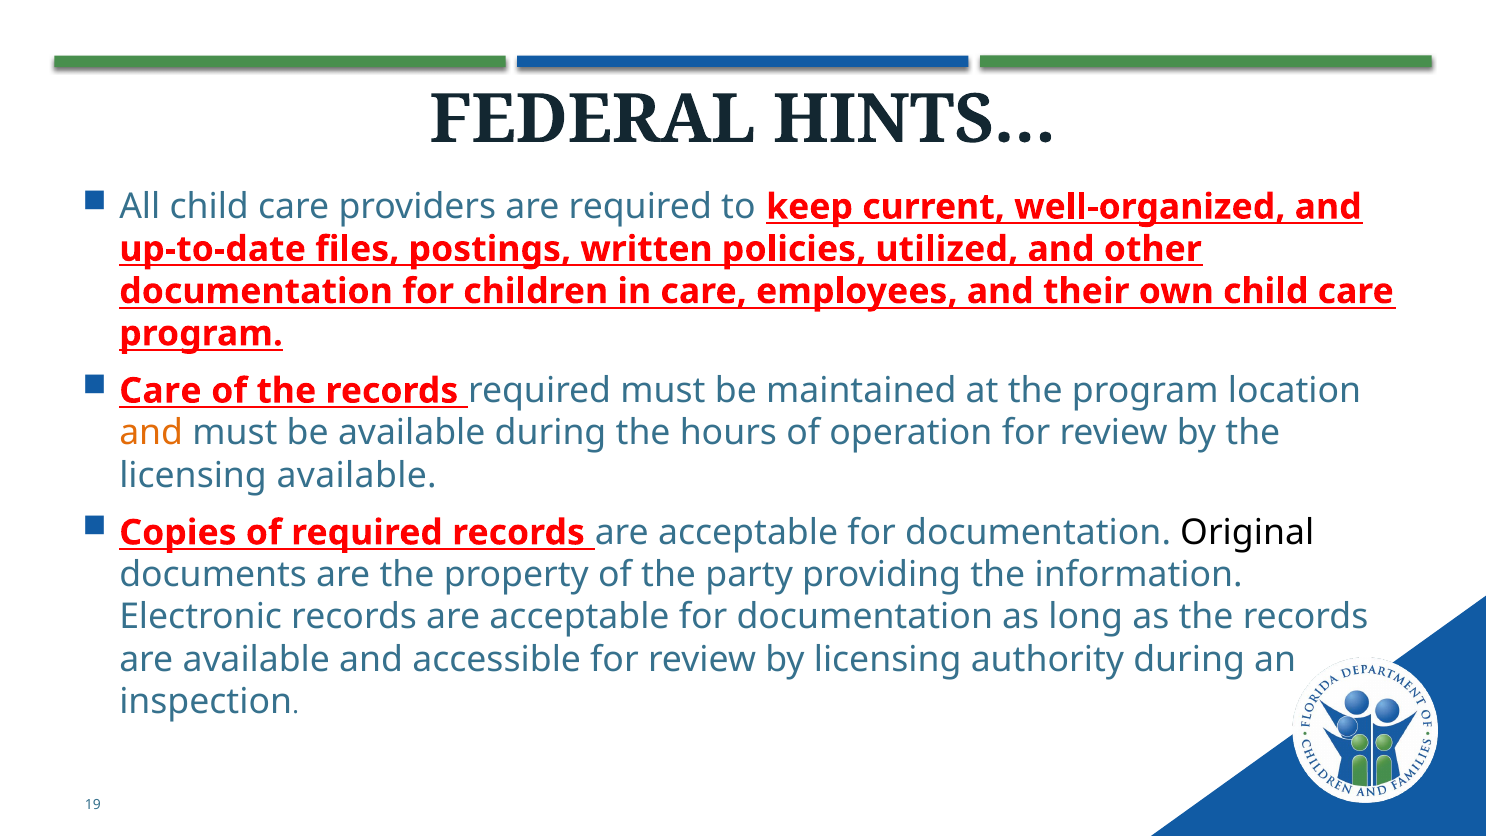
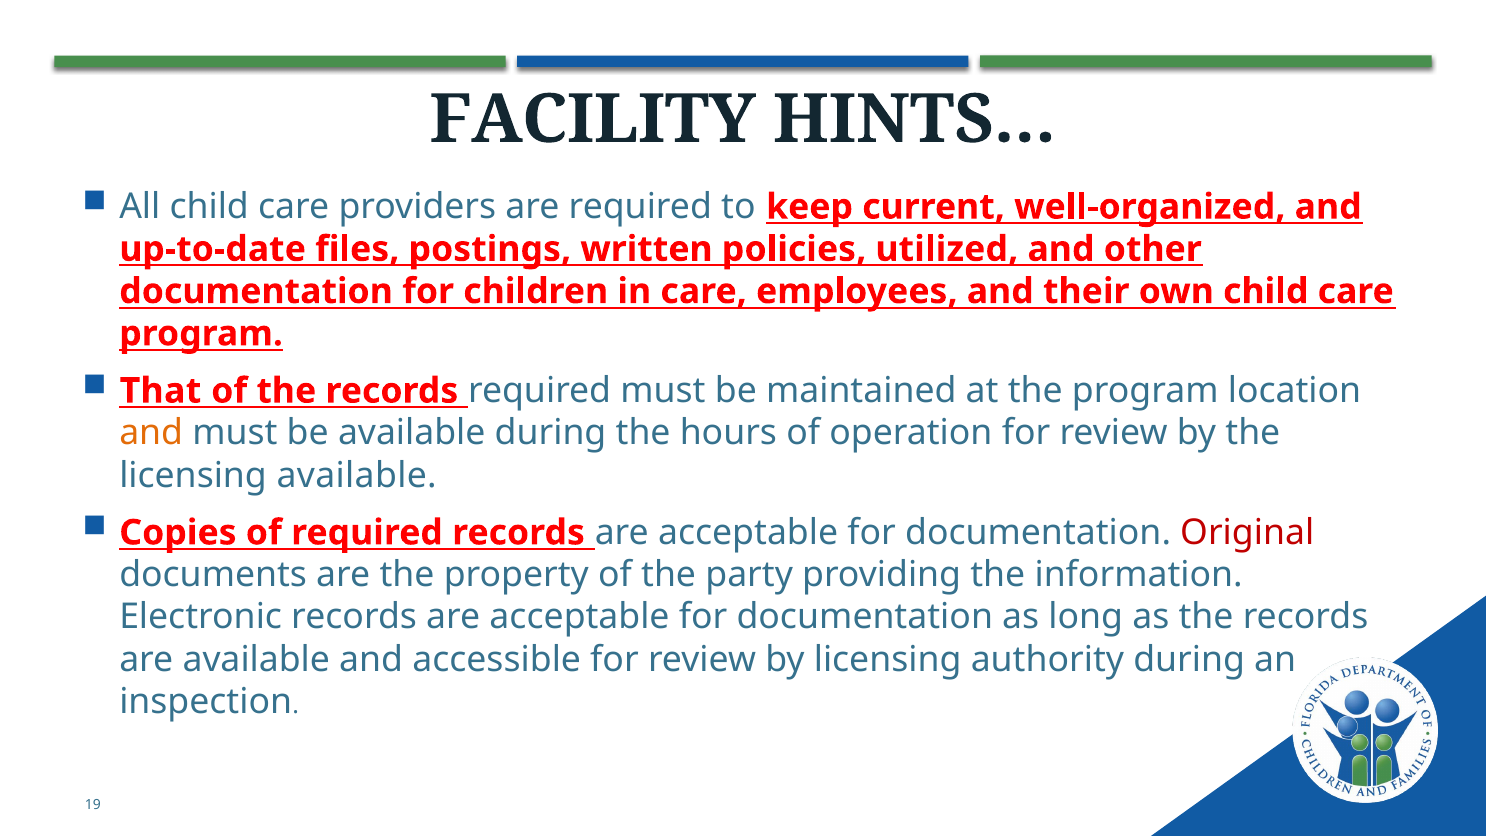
FEDERAL: FEDERAL -> FACILITY (593, 119)
Care: Care -> That (160, 391)
Original colour: black -> red (1247, 533)
